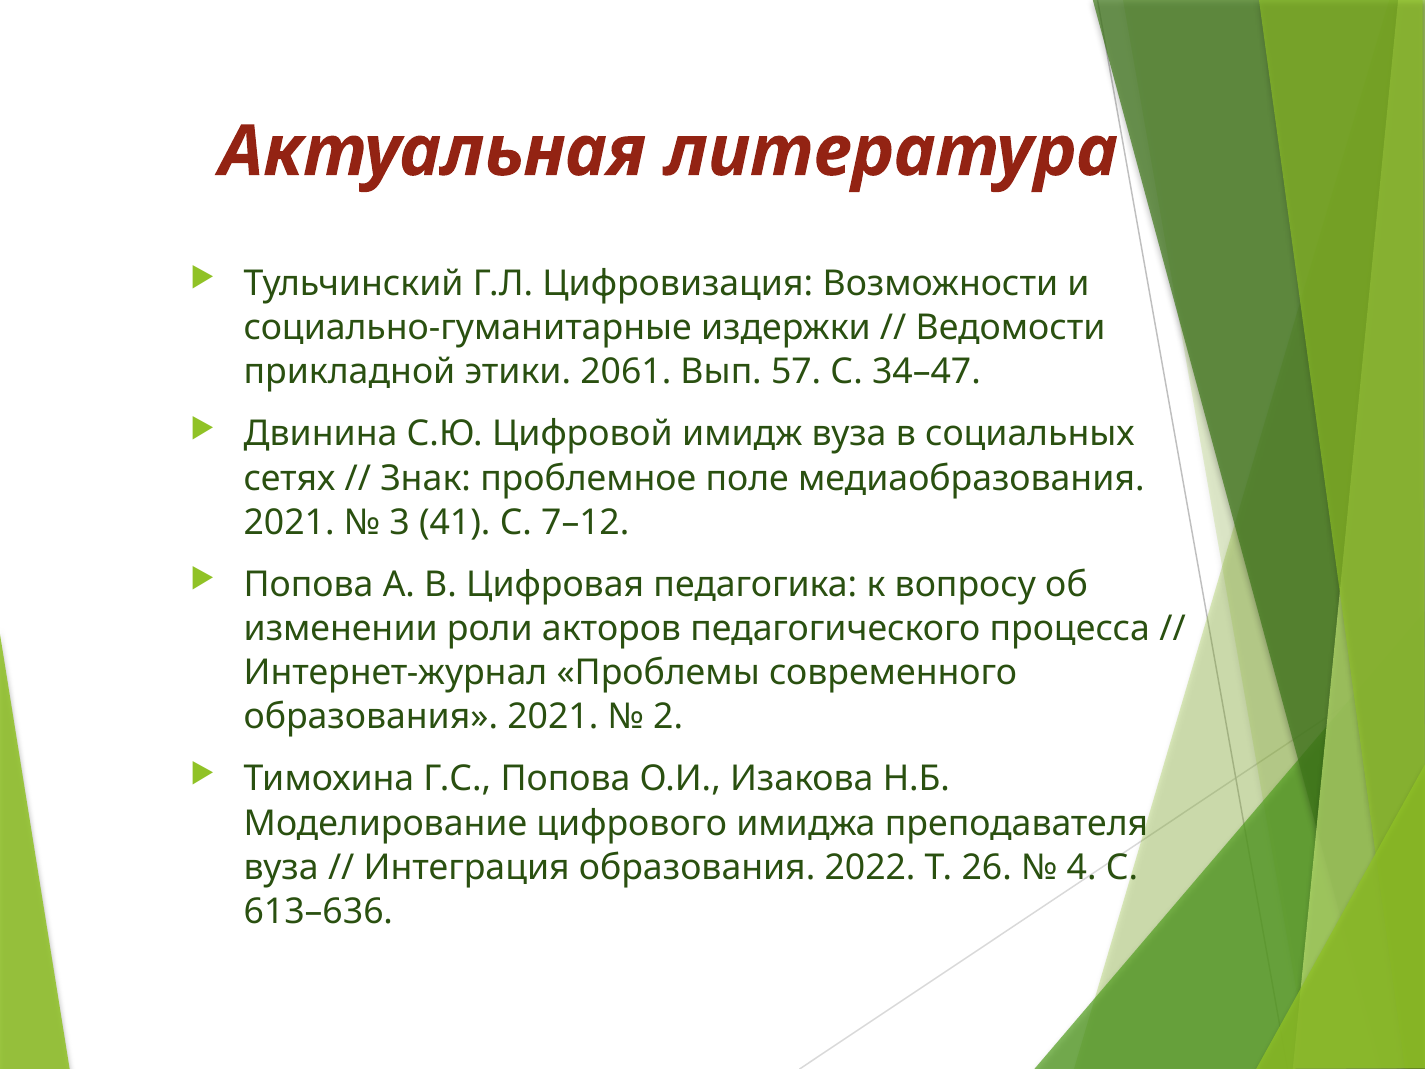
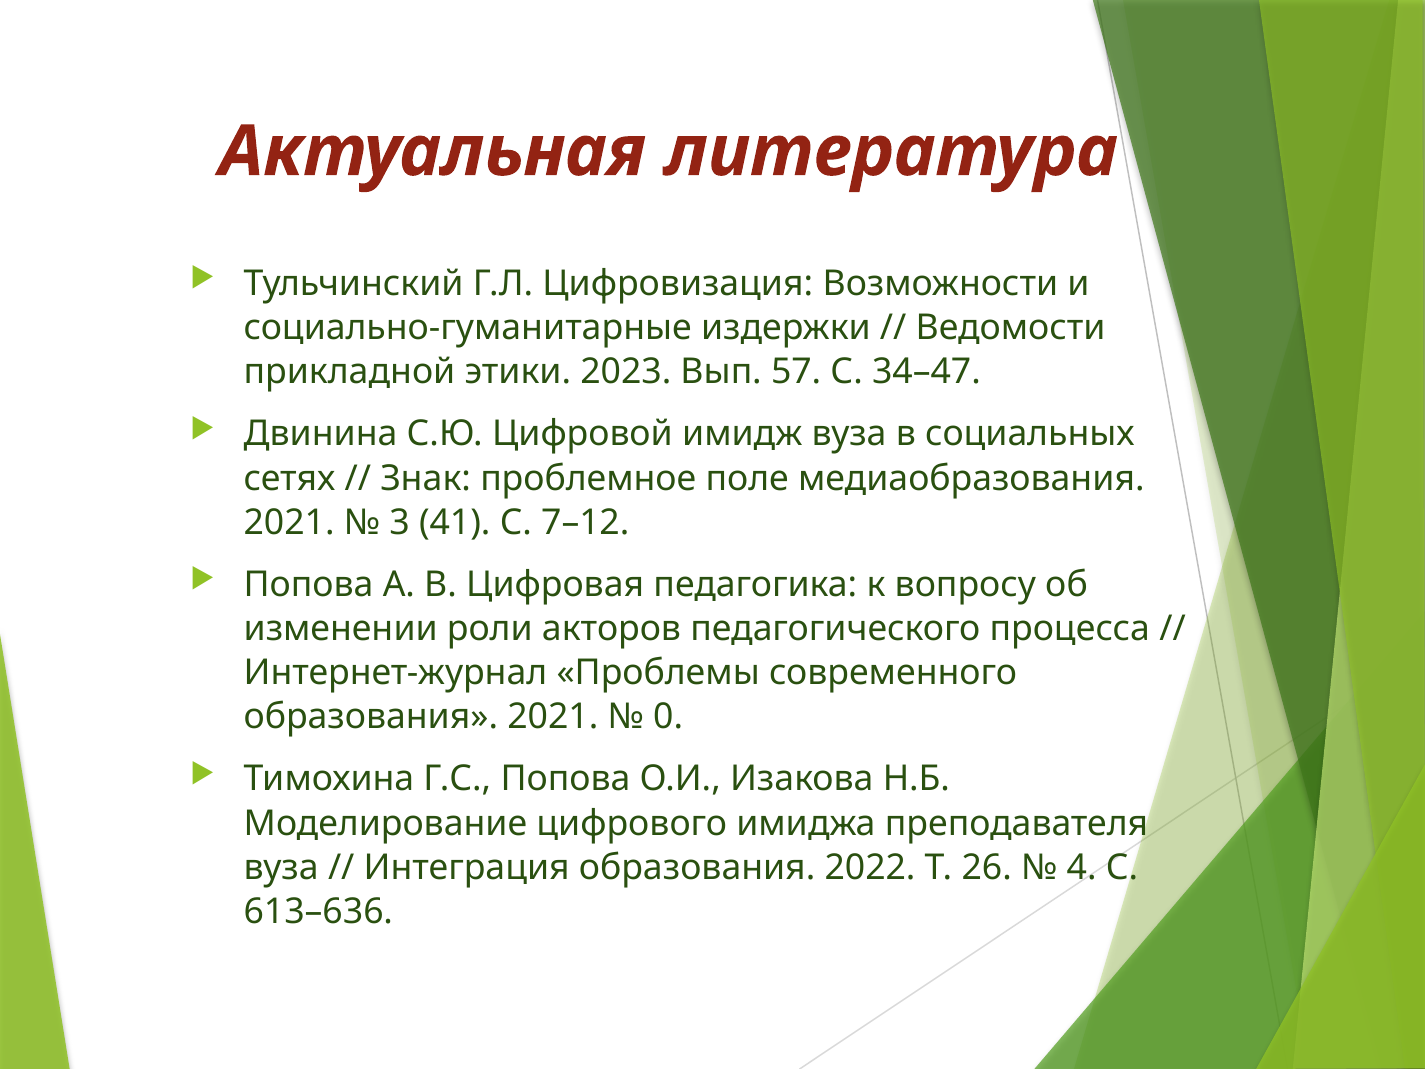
2061: 2061 -> 2023 (626, 372)
2: 2 -> 0 (668, 717)
